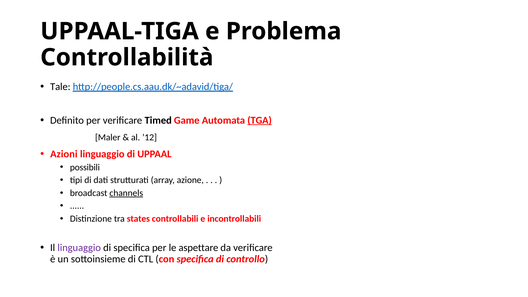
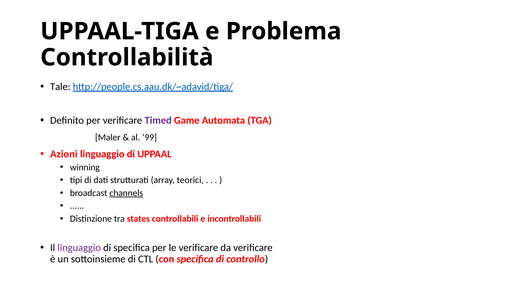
Timed colour: black -> purple (158, 120)
TGA underline: present -> none (260, 120)
’12: ’12 -> ’99 (150, 137)
possibili: possibili -> winning (85, 167)
azione: azione -> teorici (190, 180)
le aspettare: aspettare -> verificare (198, 248)
